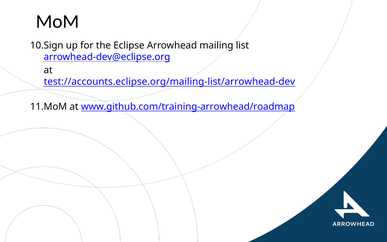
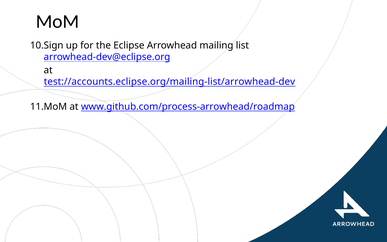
www.github.com/training-arrowhead/roadmap: www.github.com/training-arrowhead/roadmap -> www.github.com/process-arrowhead/roadmap (188, 107)
